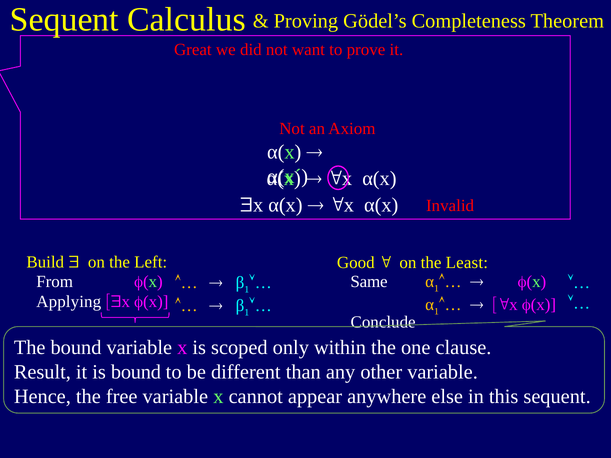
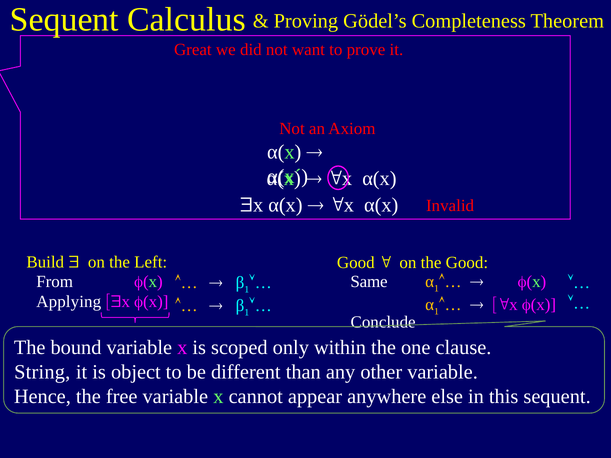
the Least: Least -> Good (467, 263)
Result: Result -> String (42, 372)
is bound: bound -> object (136, 372)
